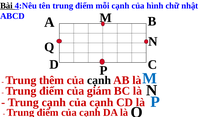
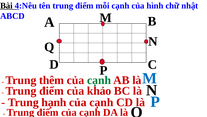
cạnh colour: black -> green (99, 80)
giám: giám -> khảo (99, 90)
Trung cạnh: cạnh -> hạnh (54, 102)
